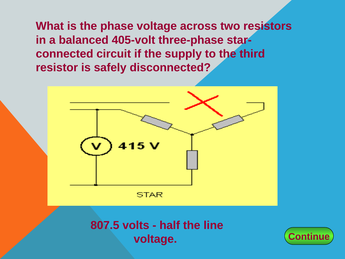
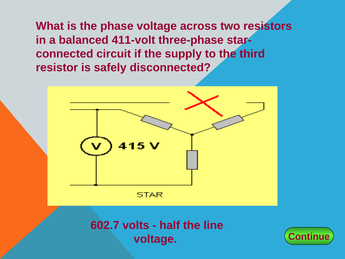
405-volt: 405-volt -> 411-volt (133, 40)
807.5: 807.5 -> 602.7 (105, 225)
